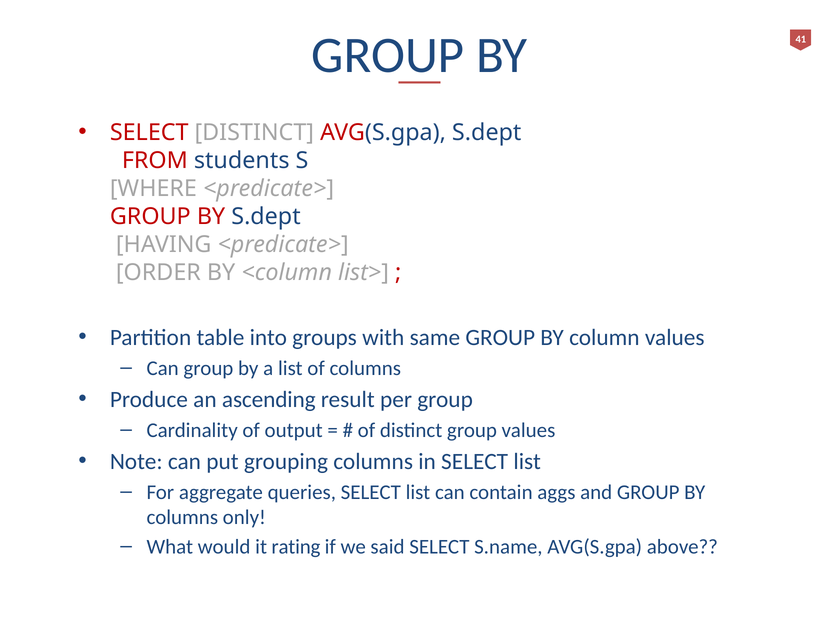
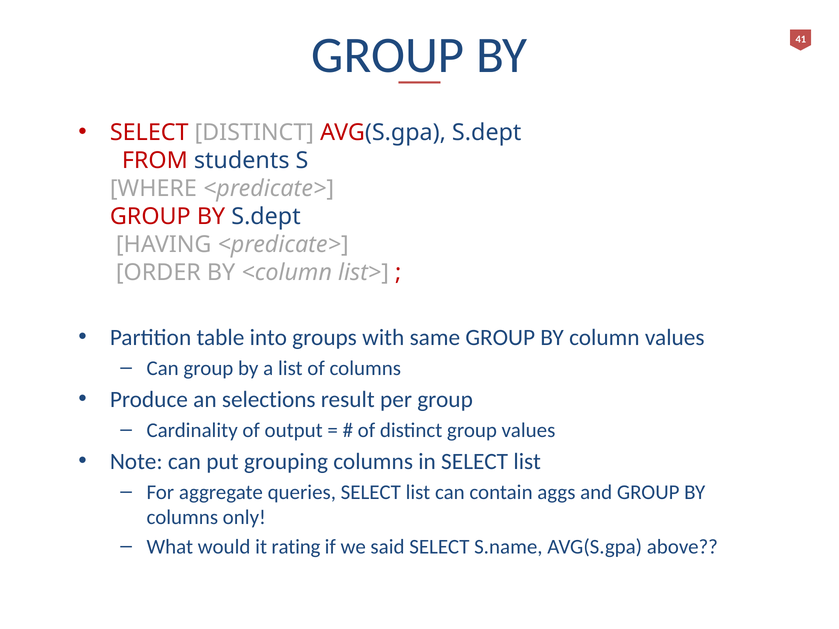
ascending: ascending -> selections (269, 400)
